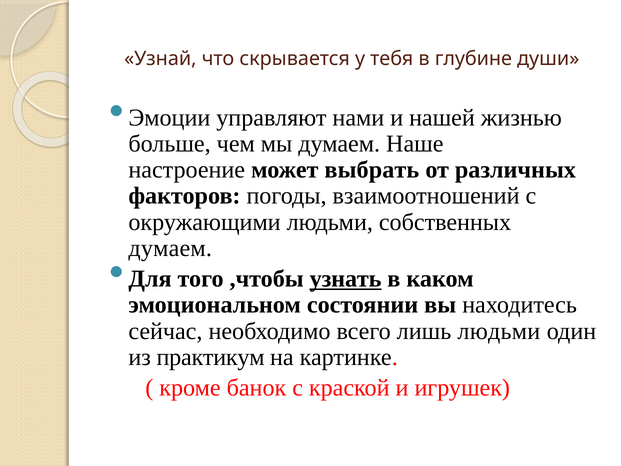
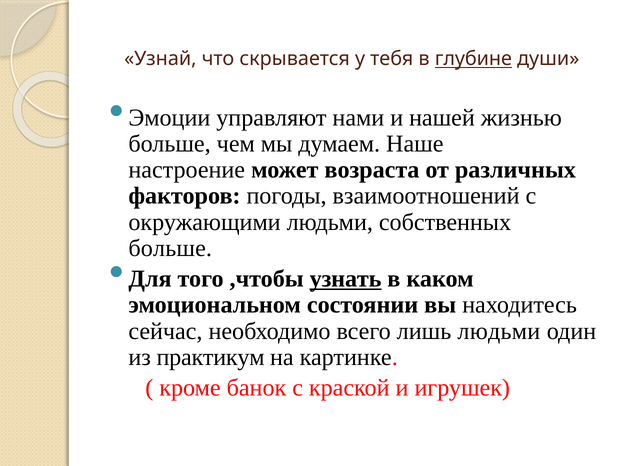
глубине underline: none -> present (473, 59)
выбрать: выбрать -> возраста (372, 170)
думаем: думаем -> больше (170, 248)
